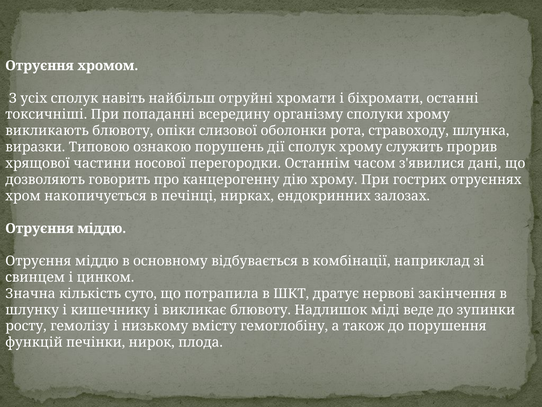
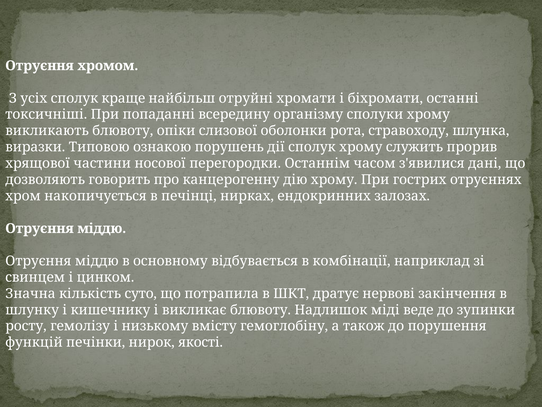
навіть: навіть -> краще (123, 98)
плода: плода -> якості (201, 342)
